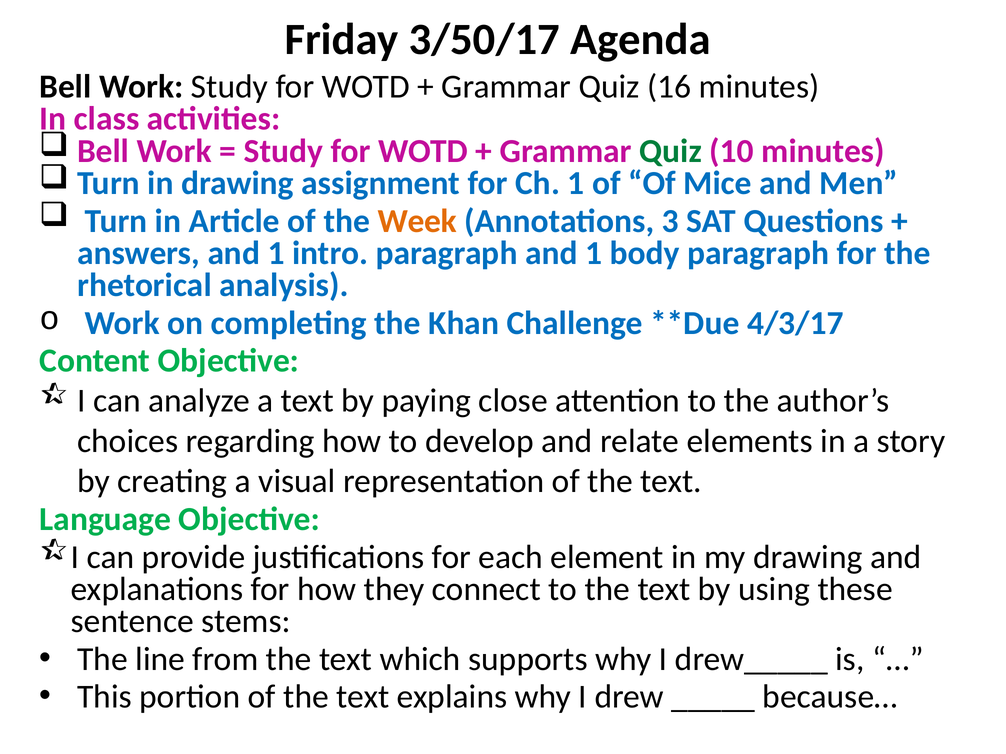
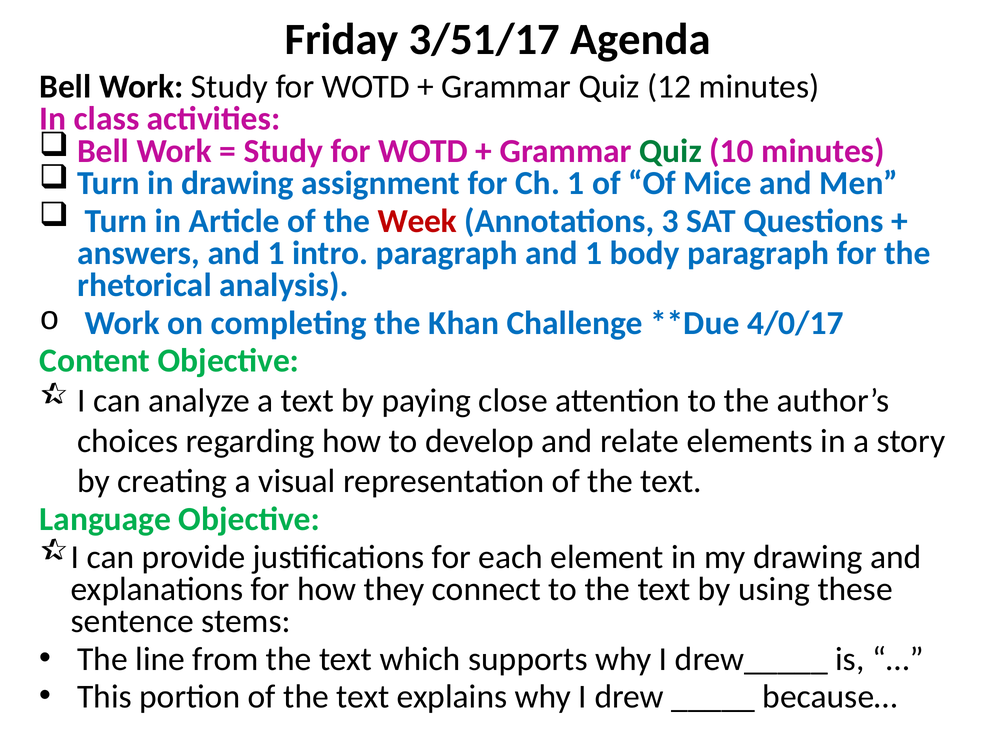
3/50/17: 3/50/17 -> 3/51/17 (484, 39)
16: 16 -> 12 (669, 87)
Week colour: orange -> red (417, 221)
4/3/17: 4/3/17 -> 4/0/17 (795, 323)
